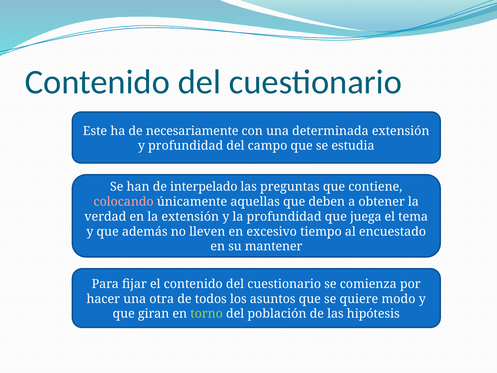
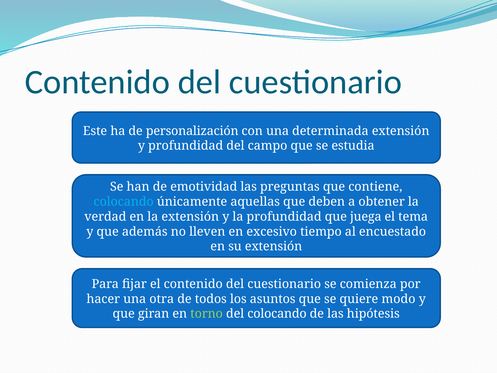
necesariamente: necesariamente -> personalización (192, 131)
interpelado: interpelado -> emotividad (204, 187)
colocando colour: pink -> light blue (124, 202)
su mantener: mantener -> extensión (274, 246)
del población: población -> colocando (277, 314)
